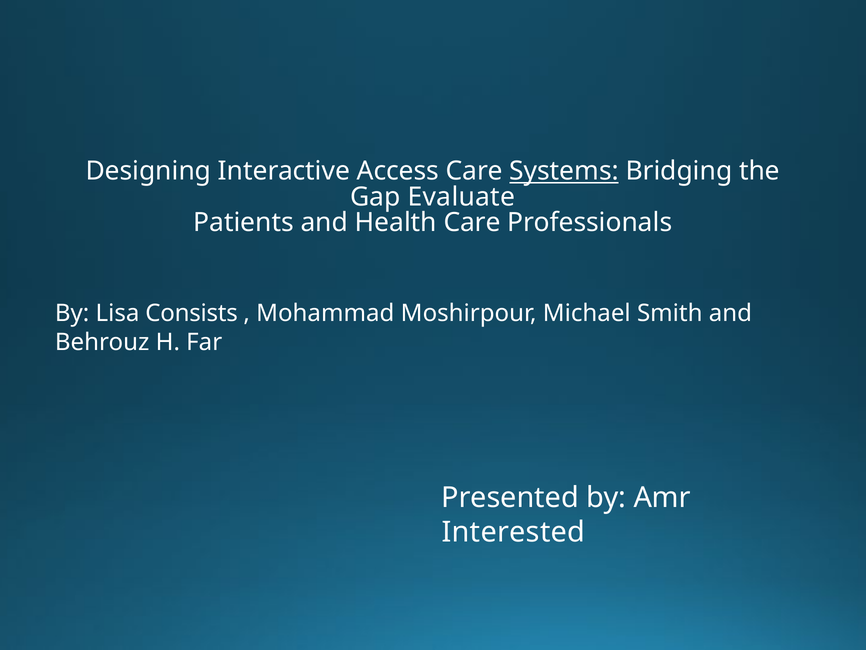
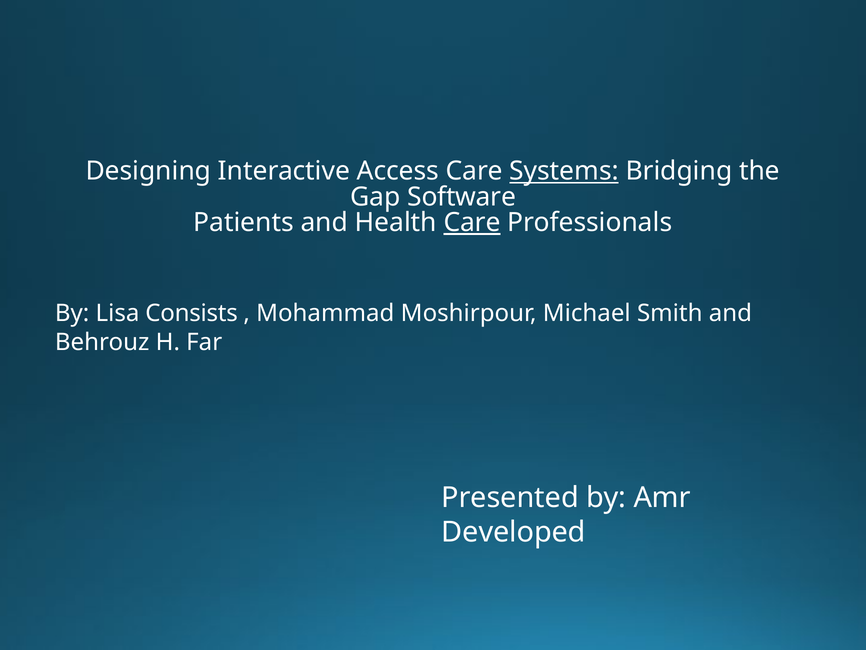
Evaluate: Evaluate -> Software (462, 197)
Care underline: none -> present (472, 222)
Interested: Interested -> Developed (514, 532)
